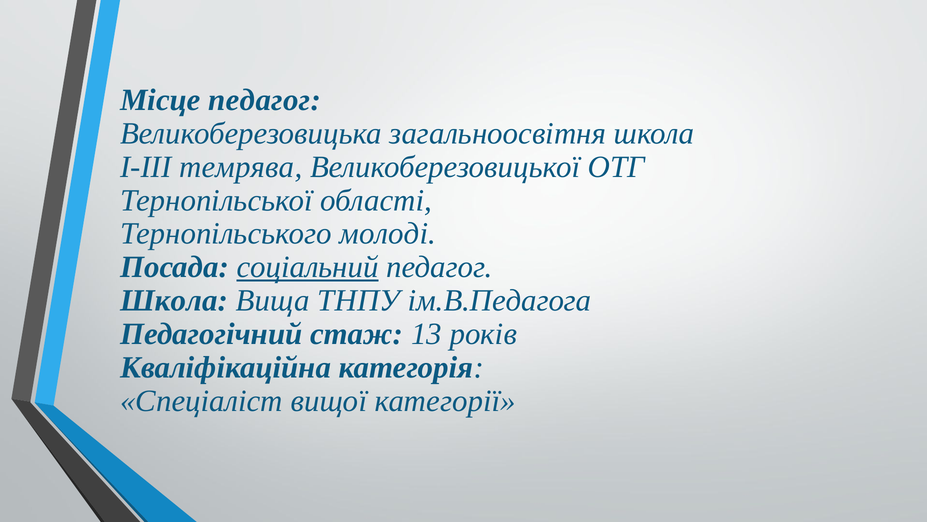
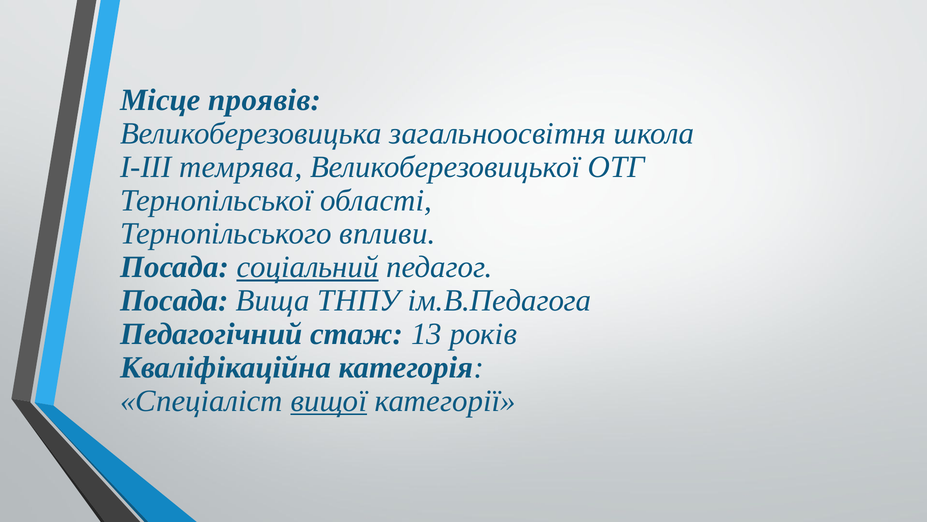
Місце педагог: педагог -> проявів (265, 100)
молоді: молоді -> впливи (388, 233)
Школа: Школа -> Посада (174, 300)
вищої underline: none -> present (329, 400)
